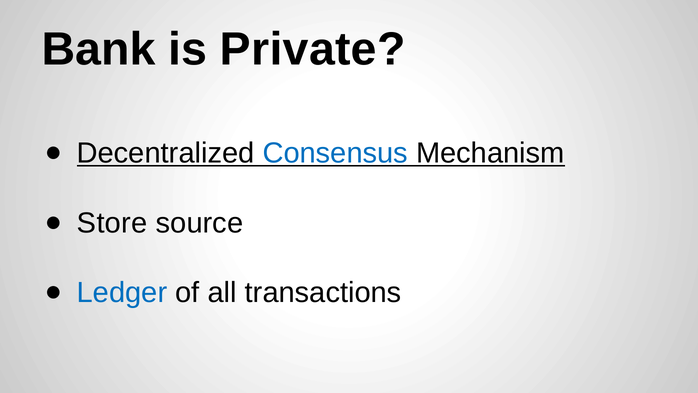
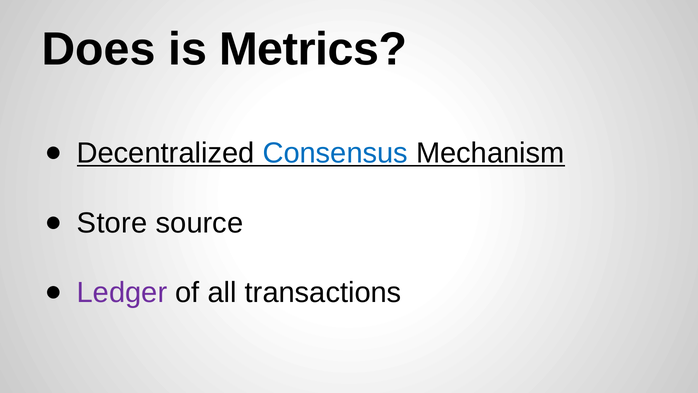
Bank: Bank -> Does (99, 50)
Private: Private -> Metrics (313, 50)
Ledger colour: blue -> purple (122, 293)
